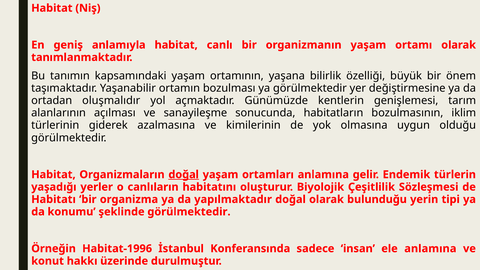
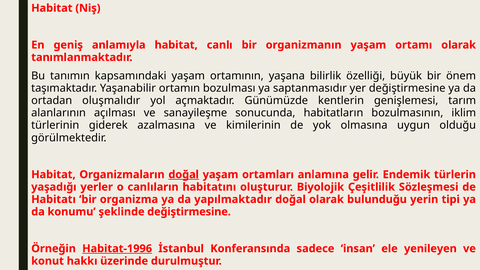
ya görülmektedir: görülmektedir -> saptanmasıdır (310, 88)
şeklinde görülmektedir: görülmektedir -> değiştirmesine (189, 212)
Habitat-1996 underline: none -> present (117, 249)
ele anlamına: anlamına -> yenileyen (430, 249)
